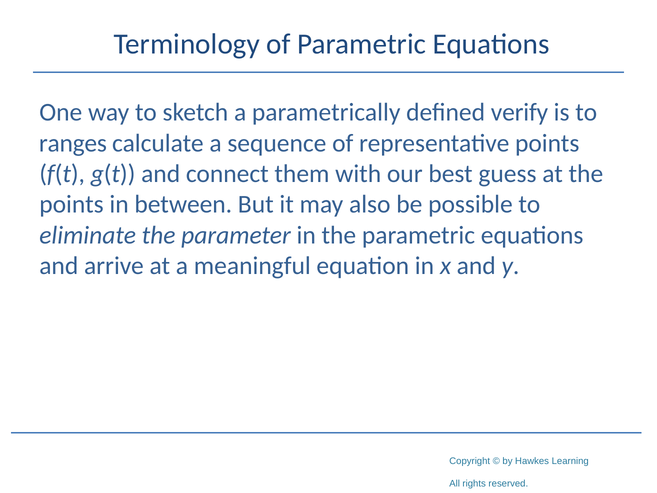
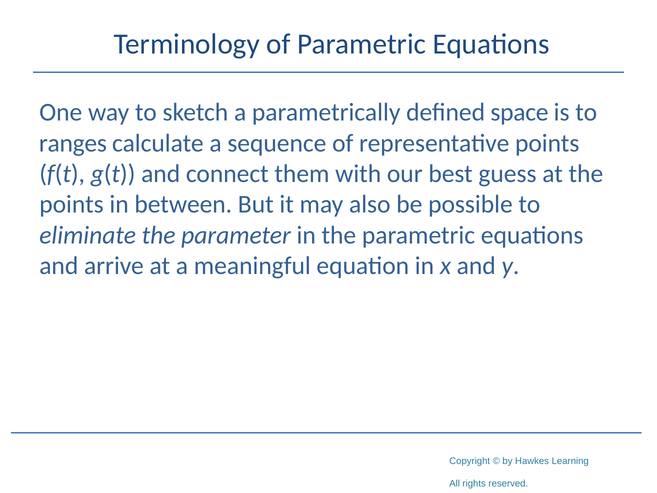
verify: verify -> space (520, 112)
